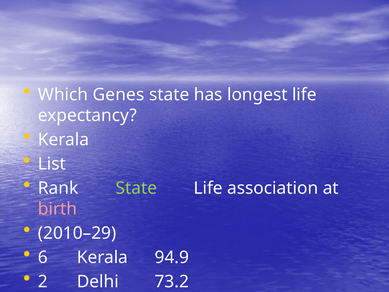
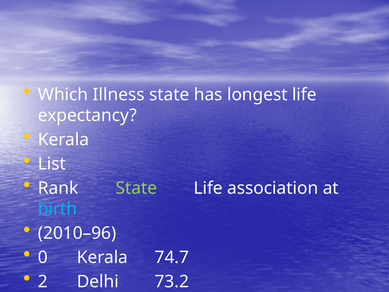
Genes: Genes -> Illness (119, 95)
birth colour: pink -> light blue (58, 209)
2010–29: 2010–29 -> 2010–96 (77, 233)
6: 6 -> 0 (43, 257)
94.9: 94.9 -> 74.7 (172, 257)
